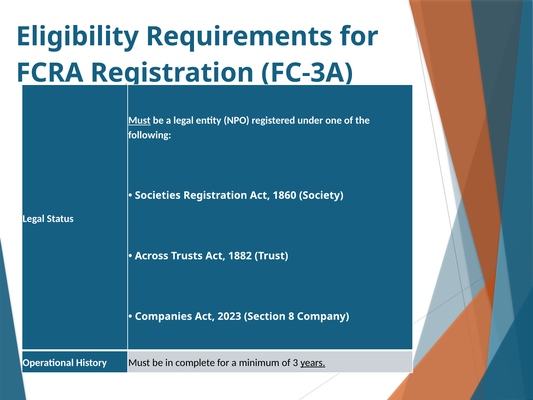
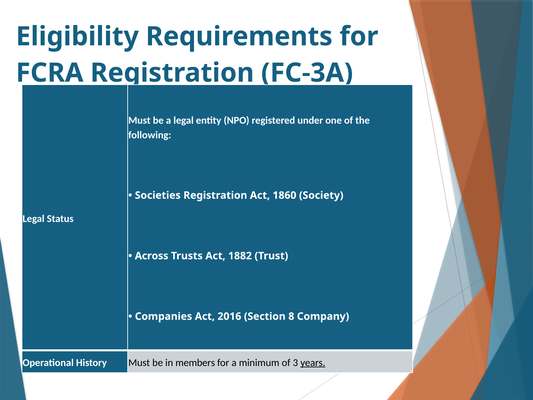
Must underline: present -> none (139, 120)
2023: 2023 -> 2016 (229, 316)
complete: complete -> members (195, 362)
